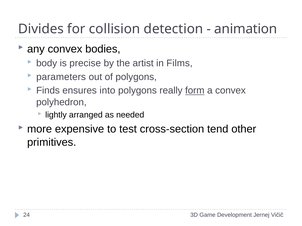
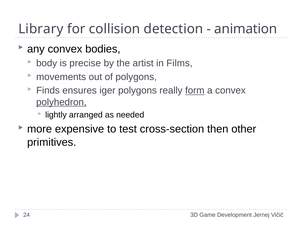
Divides: Divides -> Library (41, 29)
parameters: parameters -> movements (61, 77)
into: into -> iger (107, 91)
polyhedron underline: none -> present (61, 102)
tend: tend -> then (218, 129)
